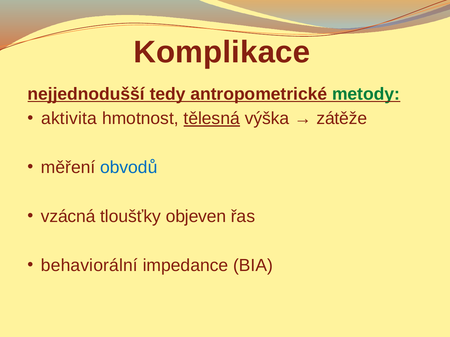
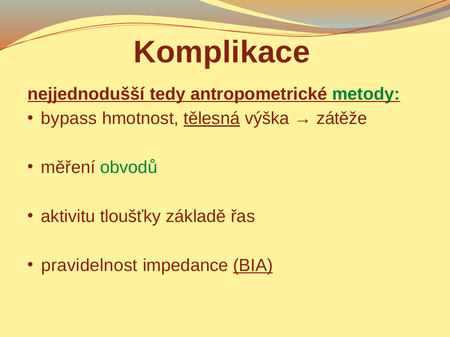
aktivita: aktivita -> bypass (69, 119)
obvodů colour: blue -> green (129, 168)
vzácná: vzácná -> aktivitu (68, 217)
objeven: objeven -> základě (196, 217)
behaviorální: behaviorální -> pravidelnost (89, 266)
BIA underline: none -> present (253, 266)
